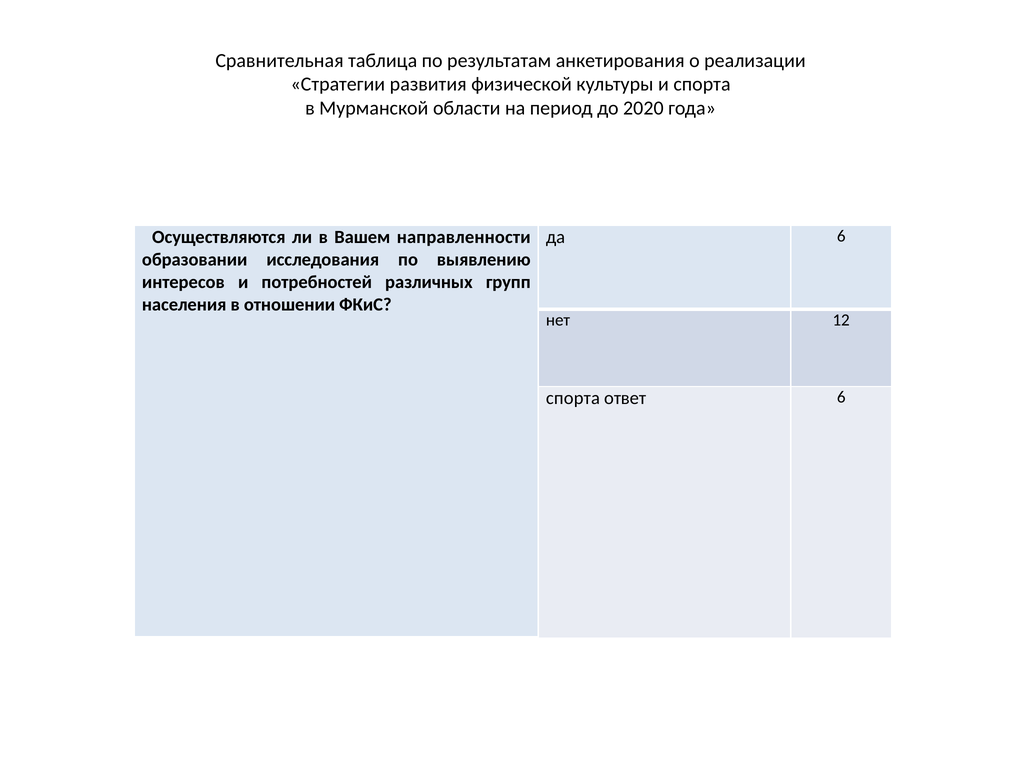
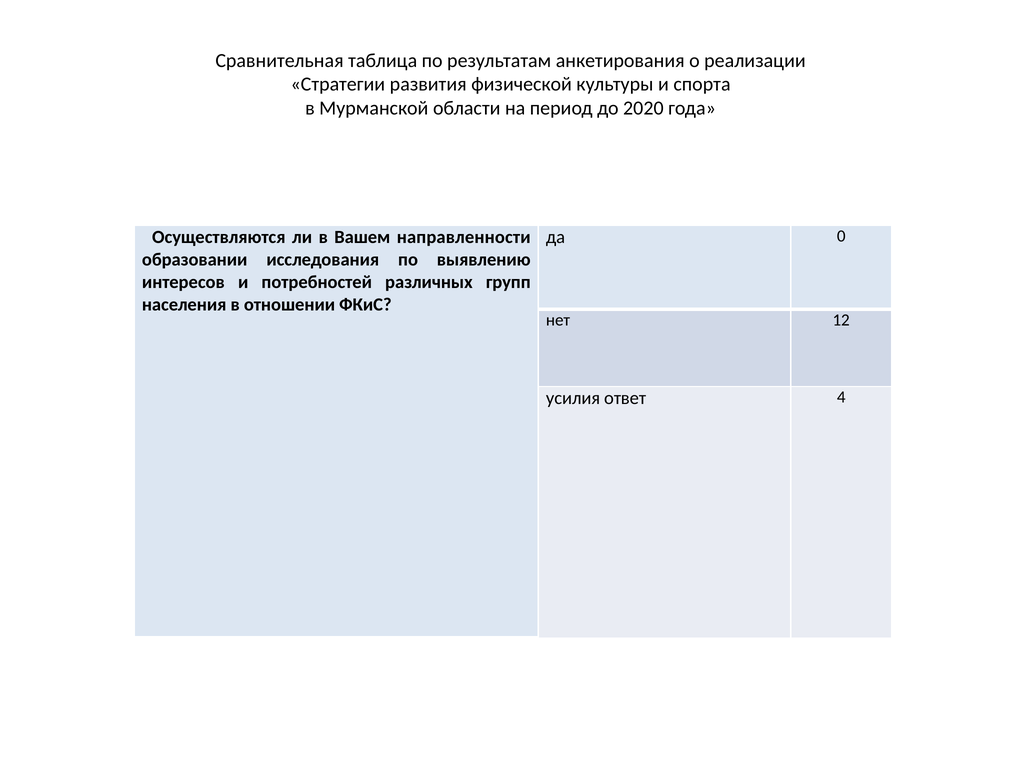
да 6: 6 -> 0 (841, 236)
спорта: спорта -> усилия (573, 398)
ответ 6: 6 -> 4 (841, 397)
